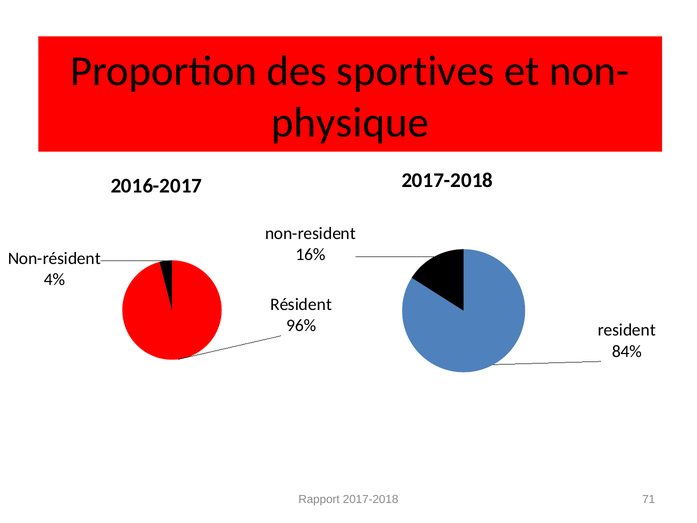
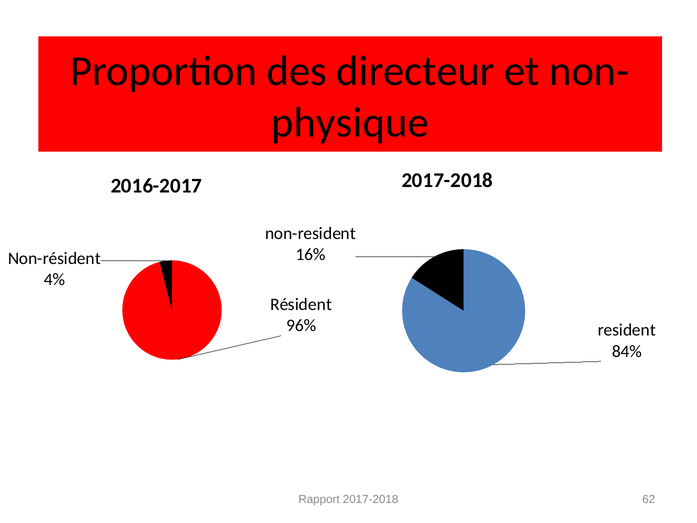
sportives: sportives -> directeur (416, 71)
71: 71 -> 62 (649, 499)
